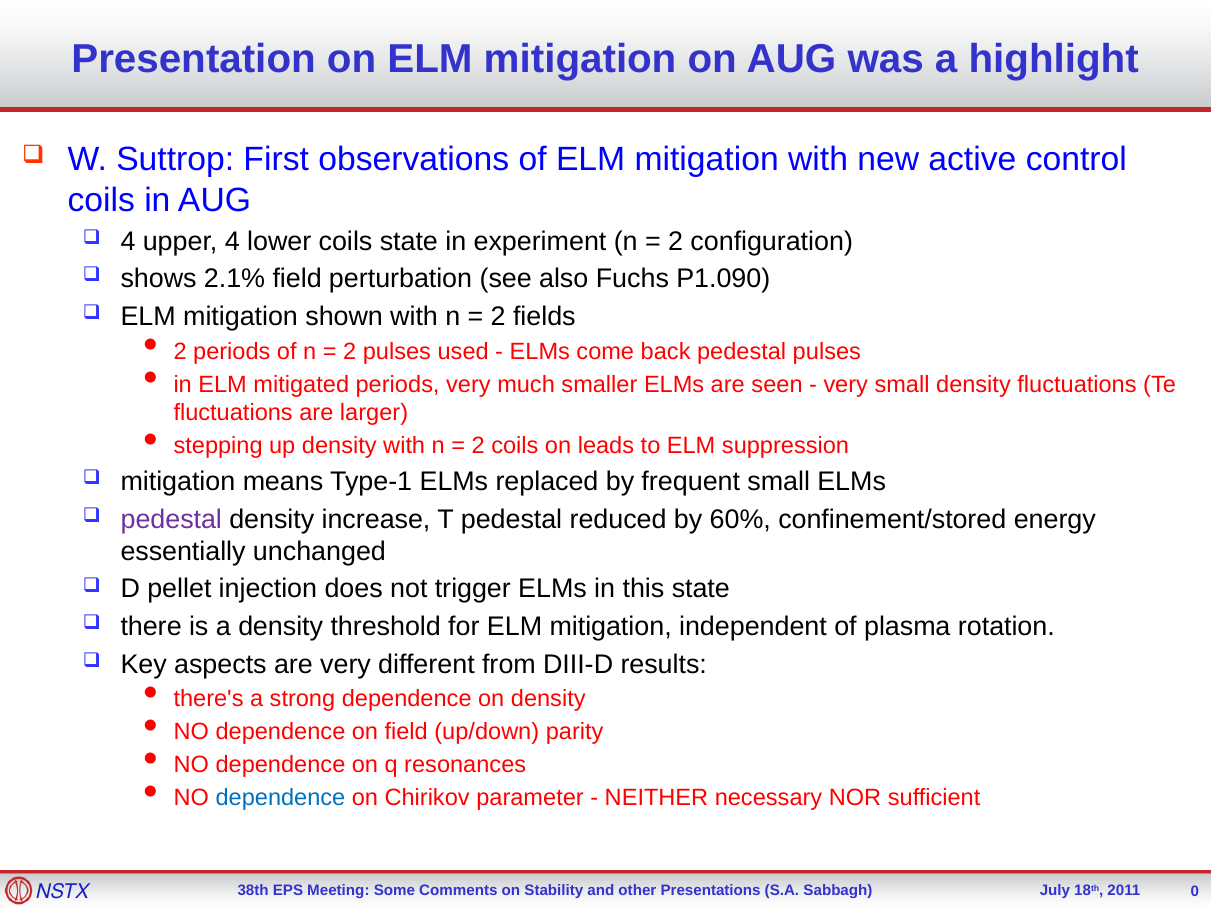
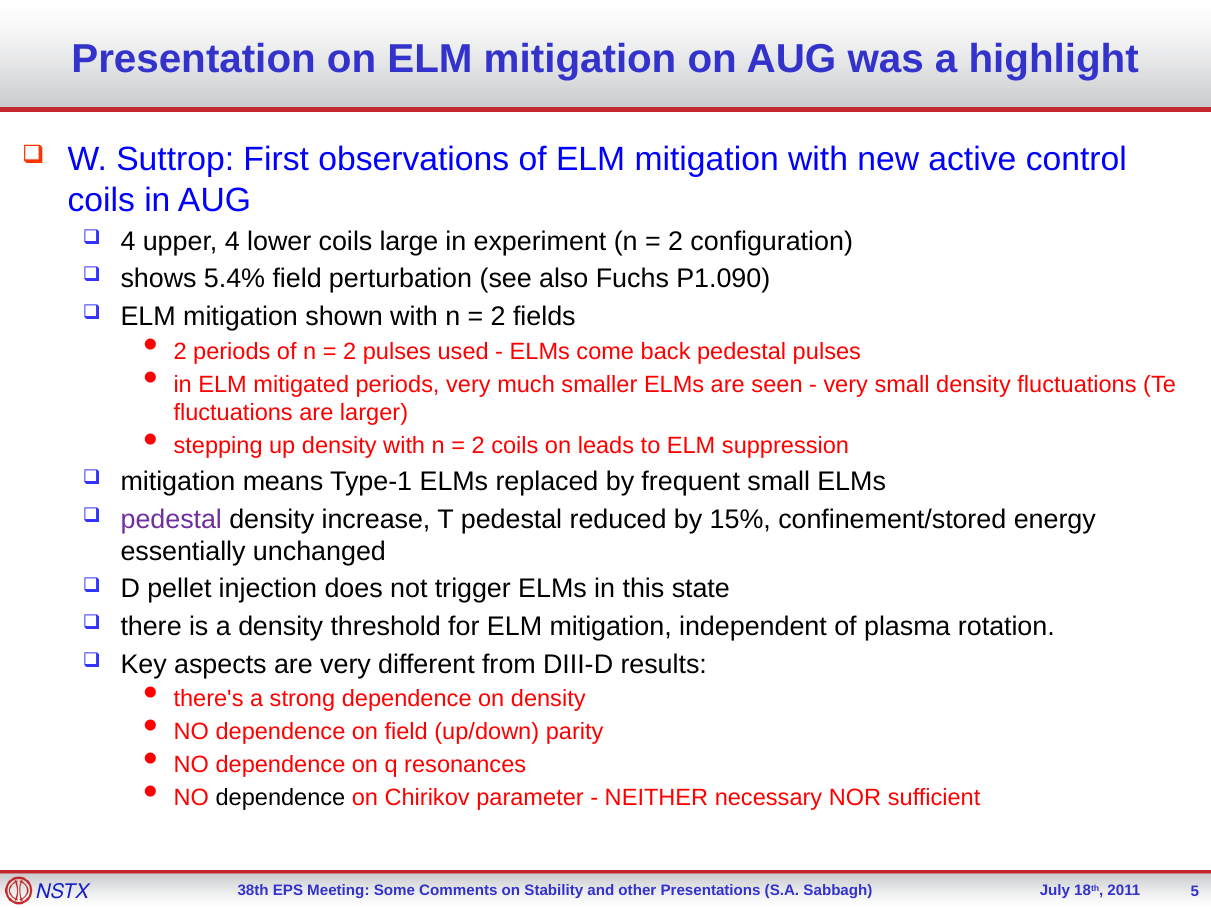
coils state: state -> large (409, 241)
2.1%: 2.1% -> 5.4% (234, 279)
60%: 60% -> 15% (740, 519)
dependence colour: blue -> black (280, 798)
0: 0 -> 5 (1195, 892)
